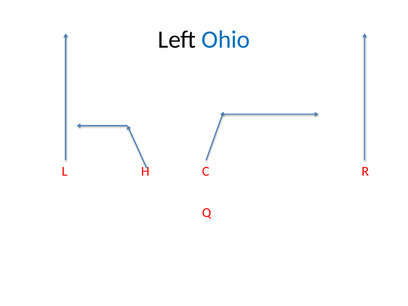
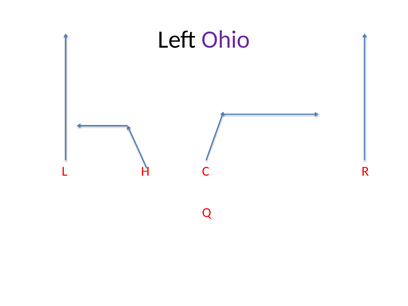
Ohio colour: blue -> purple (226, 39)
